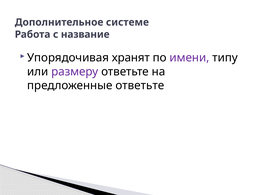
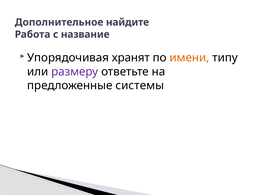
системе: системе -> найдите (128, 22)
имени colour: purple -> orange (189, 58)
предложенные ответьте: ответьте -> системы (140, 86)
